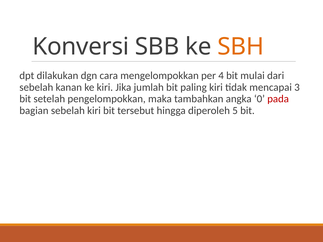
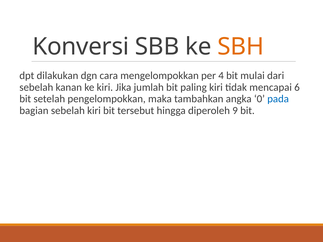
3: 3 -> 6 (297, 87)
pada colour: red -> blue (278, 99)
5: 5 -> 9 (235, 111)
